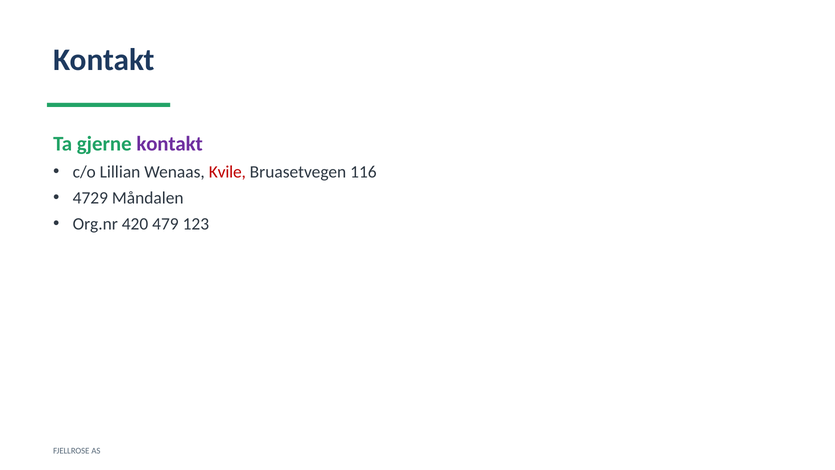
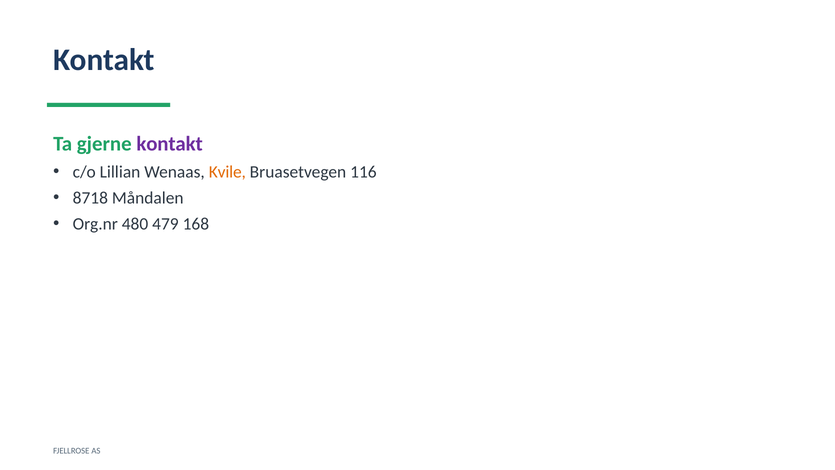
Kvile colour: red -> orange (227, 172)
4729: 4729 -> 8718 (90, 198)
420: 420 -> 480 (135, 224)
123: 123 -> 168 (196, 224)
